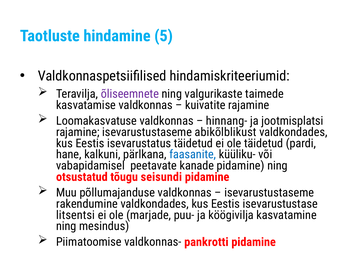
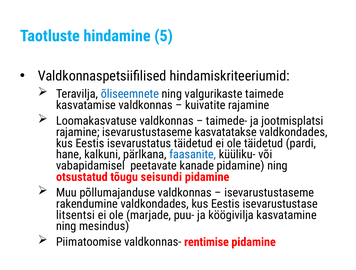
õliseemnete colour: purple -> blue (130, 94)
hinnang-: hinnang- -> taimede- (227, 121)
abikõlblikust: abikõlblikust -> kasvatatakse (226, 132)
pankrotti: pankrotti -> rentimise (206, 243)
